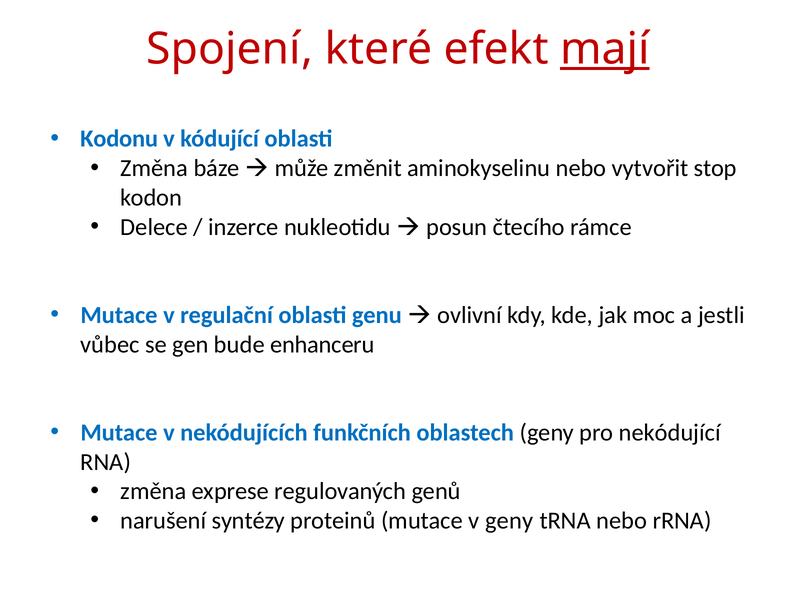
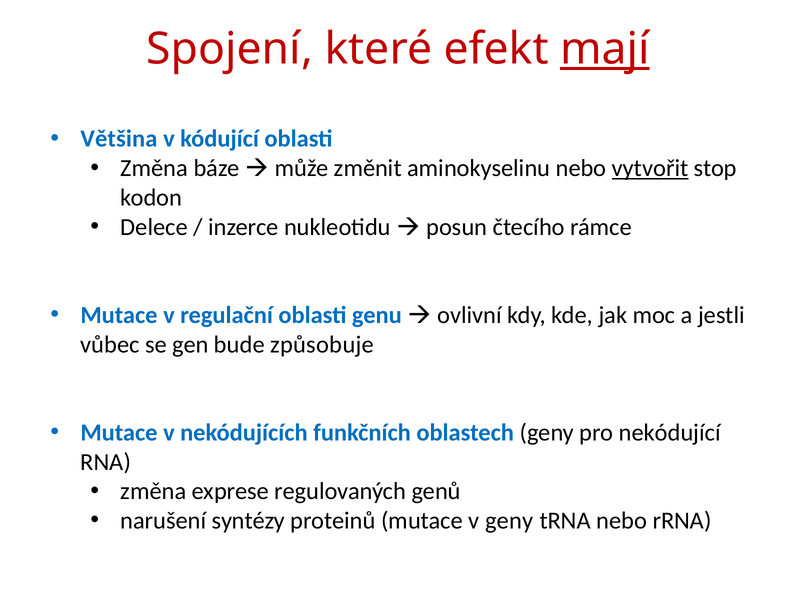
Kodonu: Kodonu -> Většina (119, 139)
vytvořit underline: none -> present (650, 168)
enhanceru: enhanceru -> způsobuje (322, 344)
